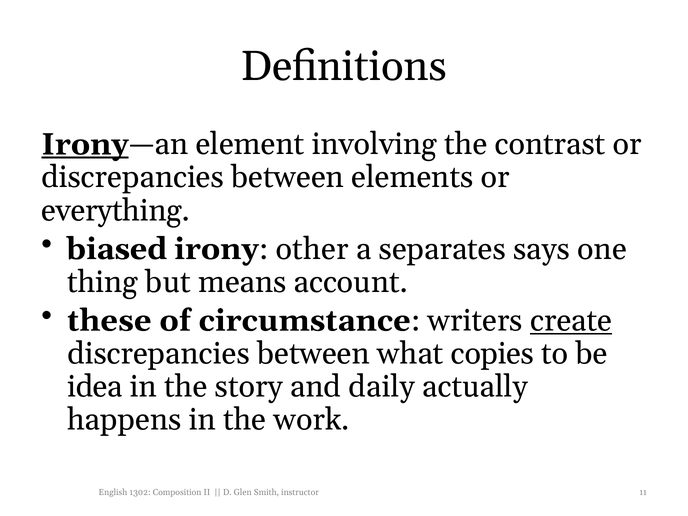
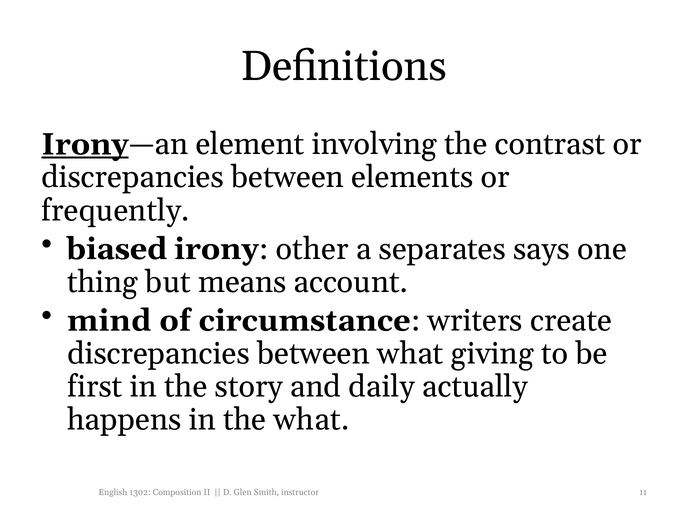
everything: everything -> frequently (115, 210)
these: these -> mind (109, 321)
create underline: present -> none (571, 321)
copies: copies -> giving (492, 354)
idea: idea -> first (95, 387)
the work: work -> what (311, 420)
